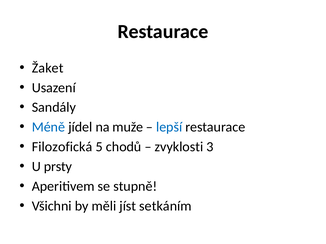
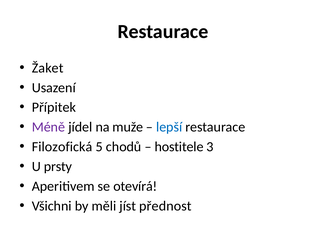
Sandály: Sandály -> Přípitek (54, 108)
Méně colour: blue -> purple (48, 127)
zvyklosti: zvyklosti -> hostitele (179, 147)
stupně: stupně -> otevírá (135, 187)
setkáním: setkáním -> přednost (165, 206)
